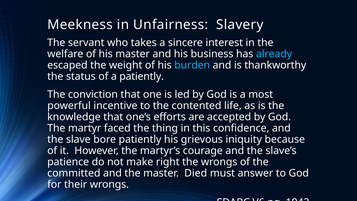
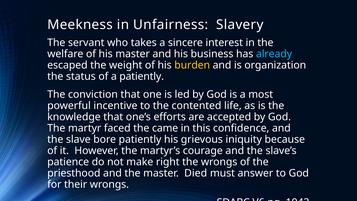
burden colour: light blue -> yellow (192, 65)
thankworthy: thankworthy -> organization (275, 65)
thing: thing -> came (165, 128)
committed: committed -> priesthood (74, 173)
